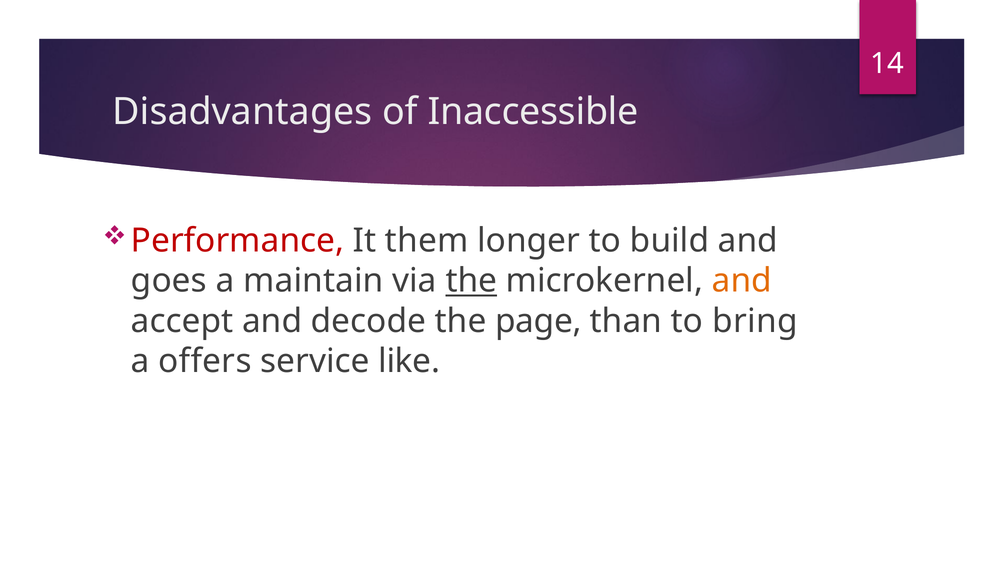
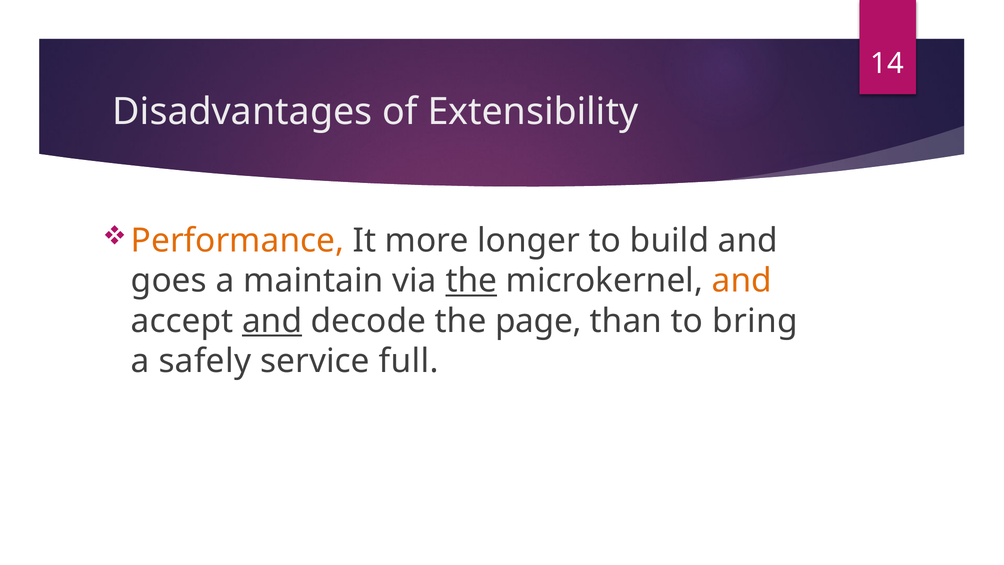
Inaccessible: Inaccessible -> Extensibility (533, 112)
Performance colour: red -> orange (238, 241)
them: them -> more (427, 241)
and underline: none -> present (272, 321)
offers: offers -> safely (205, 361)
like: like -> full (409, 361)
